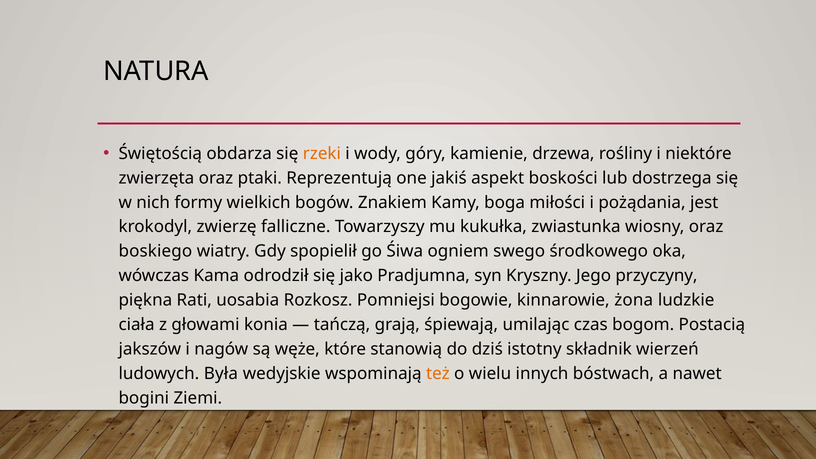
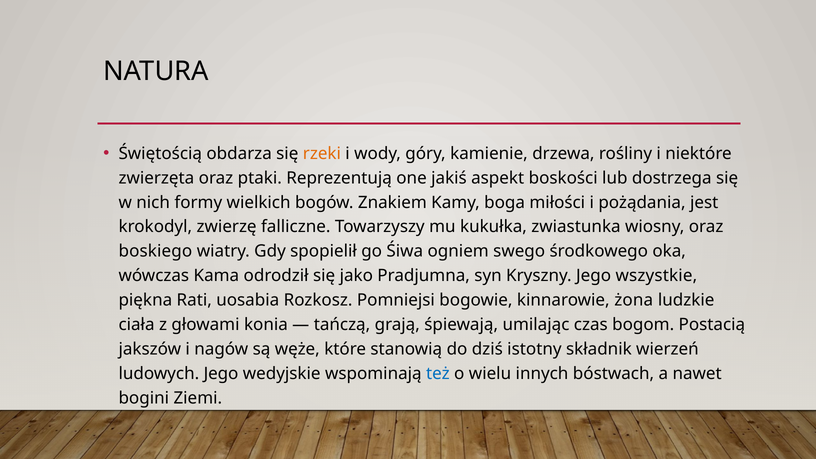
przyczyny: przyczyny -> wszystkie (656, 276)
ludowych Była: Była -> Jego (221, 374)
też colour: orange -> blue (438, 374)
